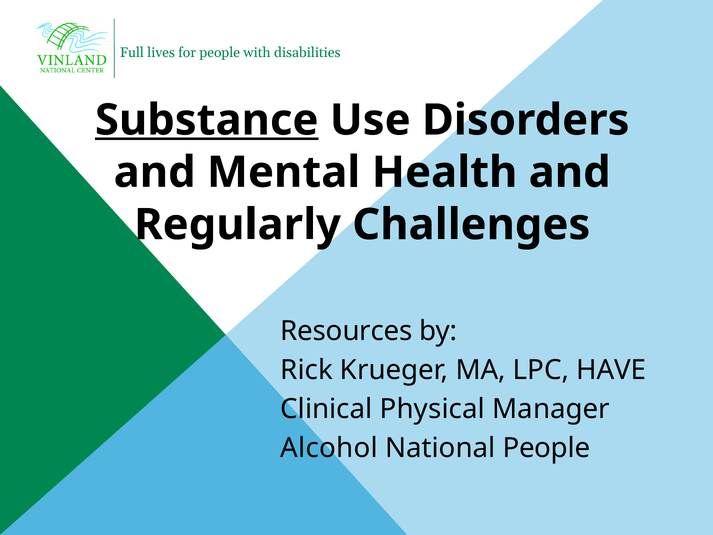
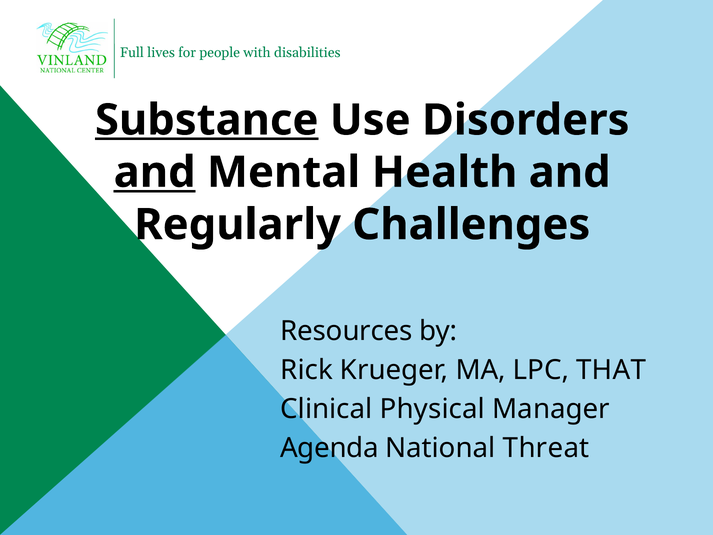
and underline: none -> present (155, 172)
HAVE: HAVE -> THAT (611, 370)
Alcohol: Alcohol -> Agenda (329, 448)
National People: People -> Threat (546, 448)
